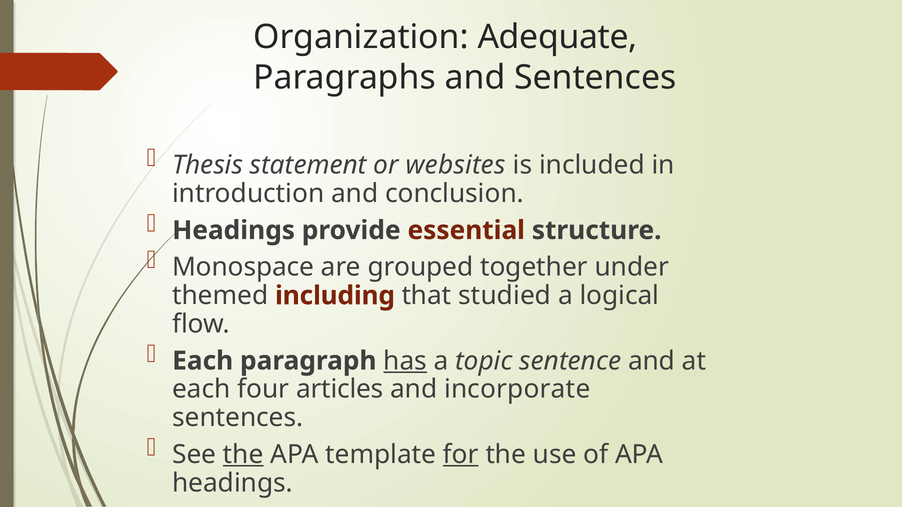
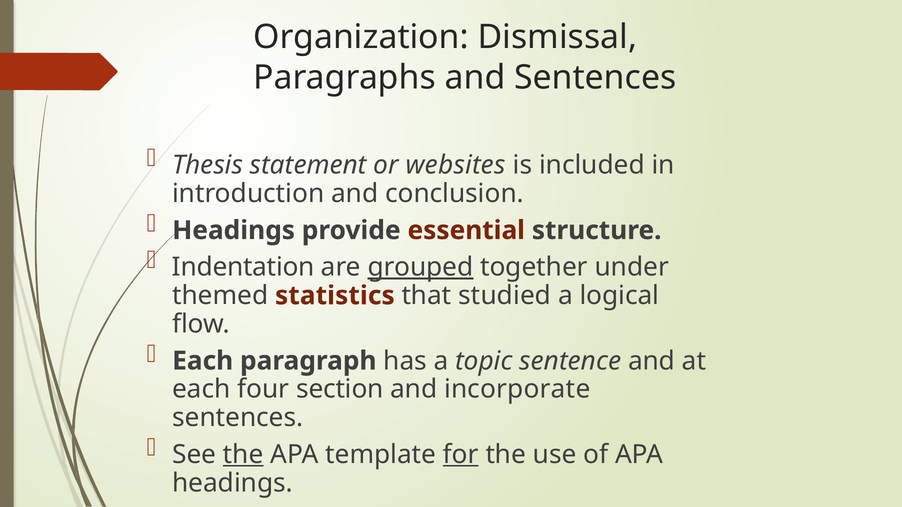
Adequate: Adequate -> Dismissal (557, 37)
Monospace: Monospace -> Indentation (243, 267)
grouped underline: none -> present (420, 267)
including: including -> statistics (335, 296)
has underline: present -> none (405, 361)
articles: articles -> section (340, 390)
